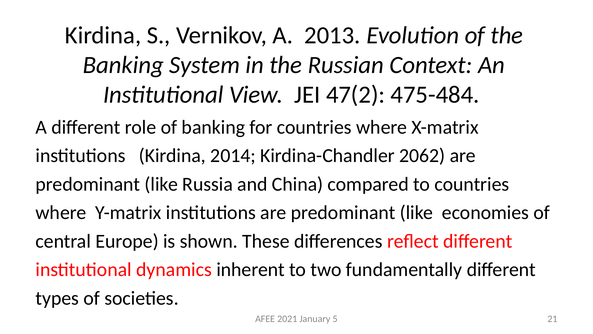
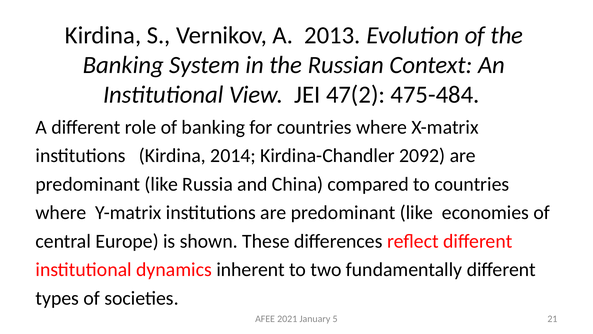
2062: 2062 -> 2092 (422, 155)
